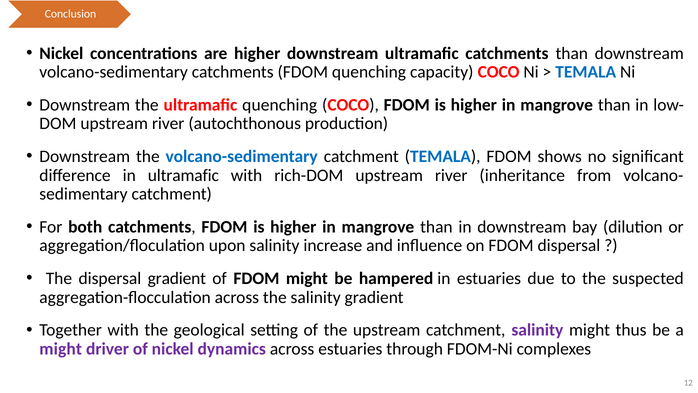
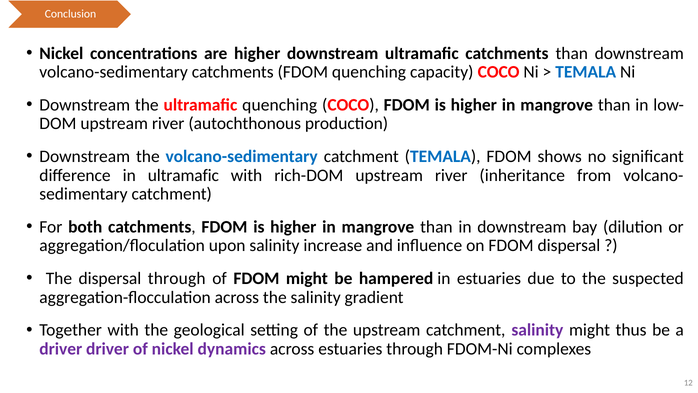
dispersal gradient: gradient -> through (177, 278)
might: might -> driver (61, 348)
